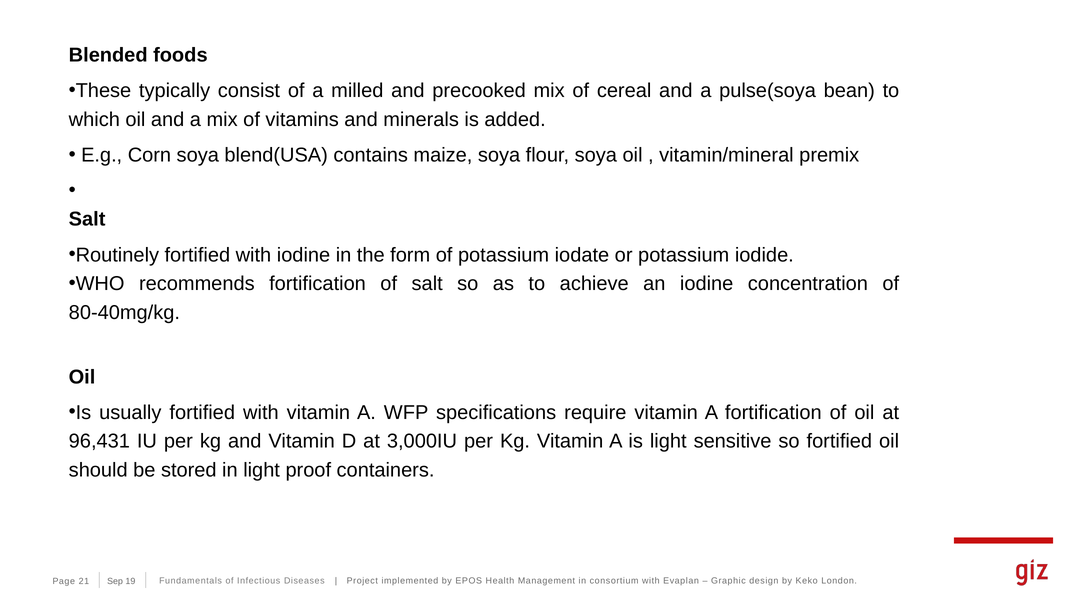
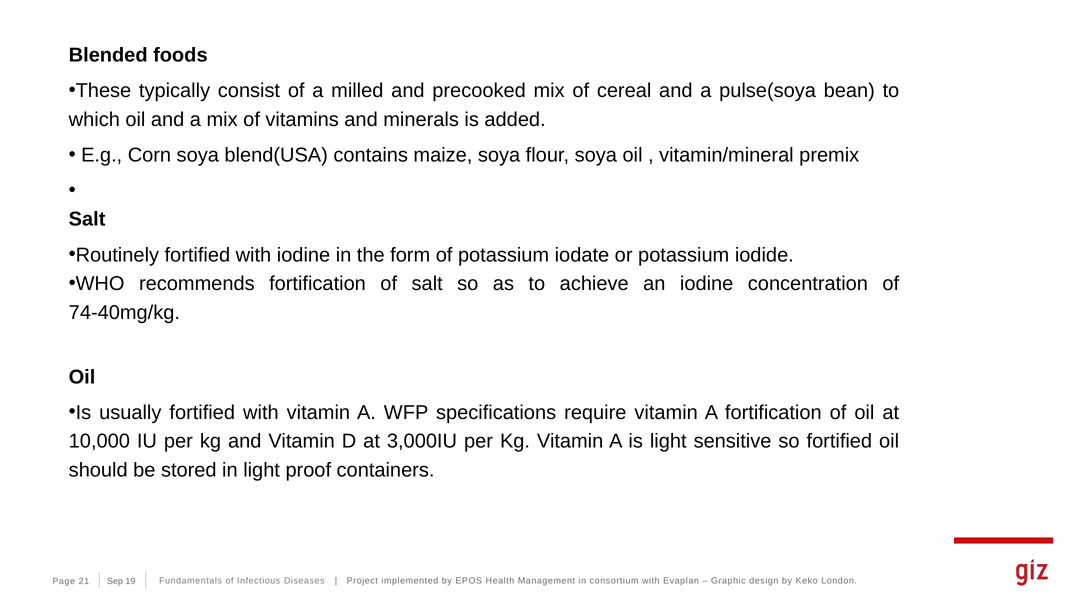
80-40mg/kg: 80-40mg/kg -> 74-40mg/kg (124, 312)
96,431: 96,431 -> 10,000 (99, 441)
